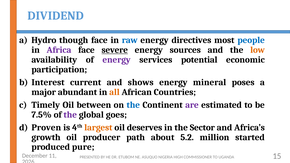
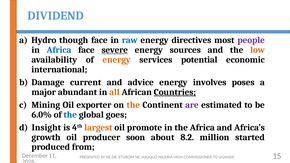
people colour: blue -> purple (251, 40)
Africa colour: purple -> blue (59, 50)
energy colour: purple -> orange (117, 60)
participation: participation -> international (59, 70)
Interest: Interest -> Damage (48, 82)
shows: shows -> advice (141, 82)
mineral: mineral -> involves (210, 82)
Countries underline: none -> present (175, 92)
Timely: Timely -> Mining (46, 105)
between: between -> exporter (94, 105)
the colour: blue -> orange (133, 105)
7.5%: 7.5% -> 6.0% (42, 115)
the colour: purple -> blue (70, 115)
Proven: Proven -> Insight (46, 128)
deserves: deserves -> promote (144, 128)
the Sector: Sector -> Africa (202, 128)
path: path -> soon (136, 137)
5.2: 5.2 -> 8.2 (187, 137)
pure: pure -> from (83, 147)
